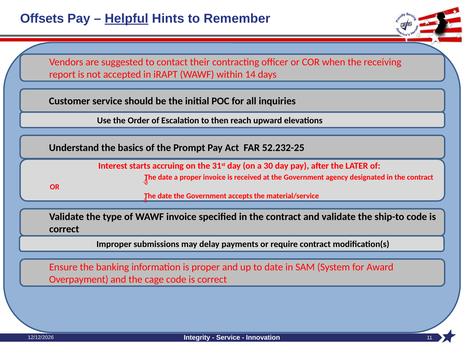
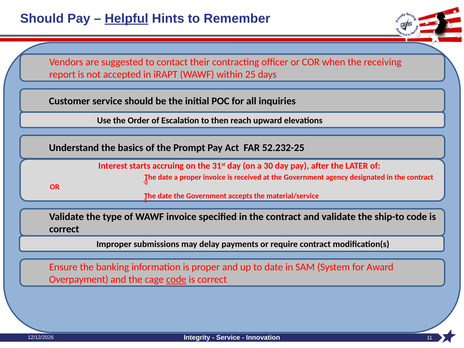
Offsets: Offsets -> Should (42, 19)
14: 14 -> 25 (250, 75)
code underline: none -> present (176, 279)
